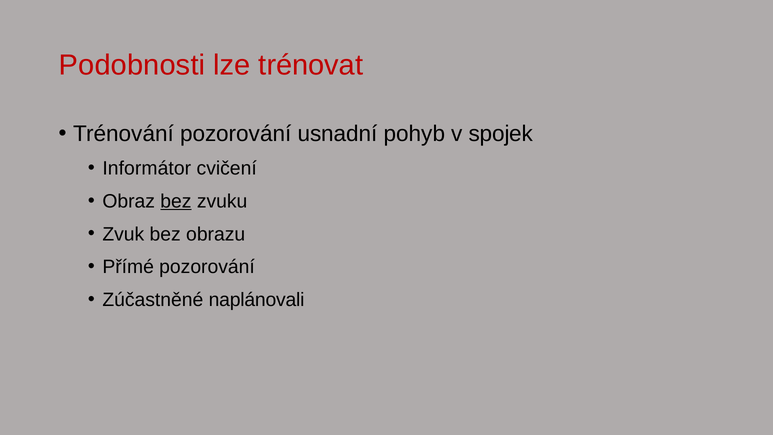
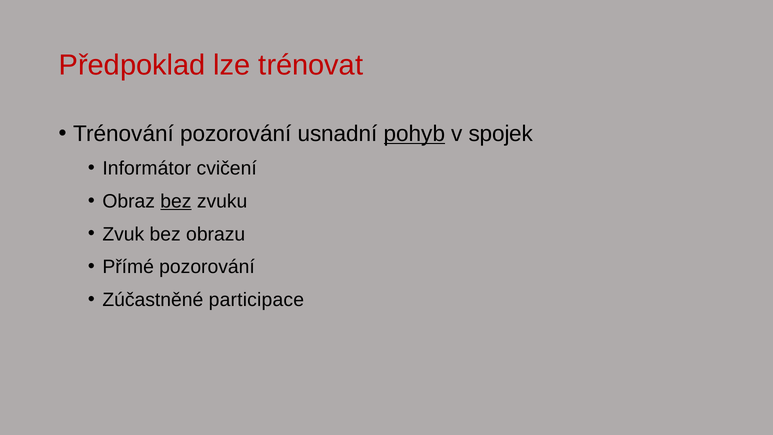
Podobnosti: Podobnosti -> Předpoklad (132, 65)
pohyb underline: none -> present (415, 134)
naplánovali: naplánovali -> participace (256, 300)
